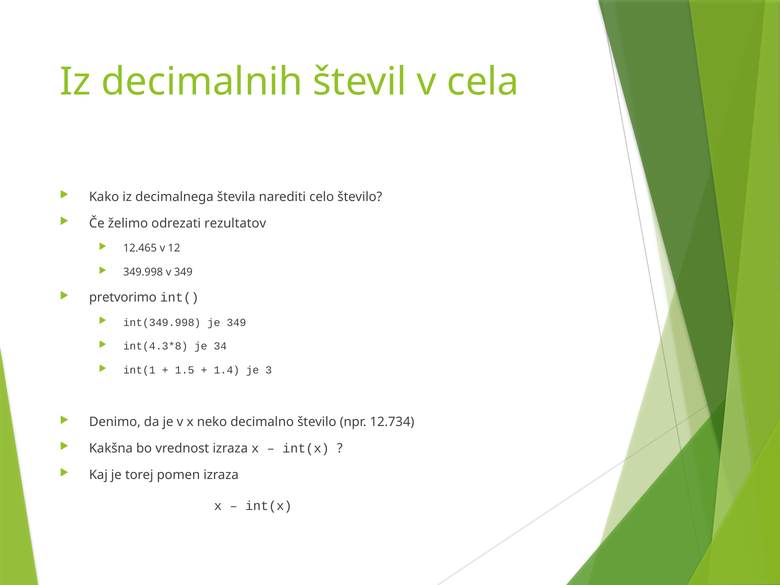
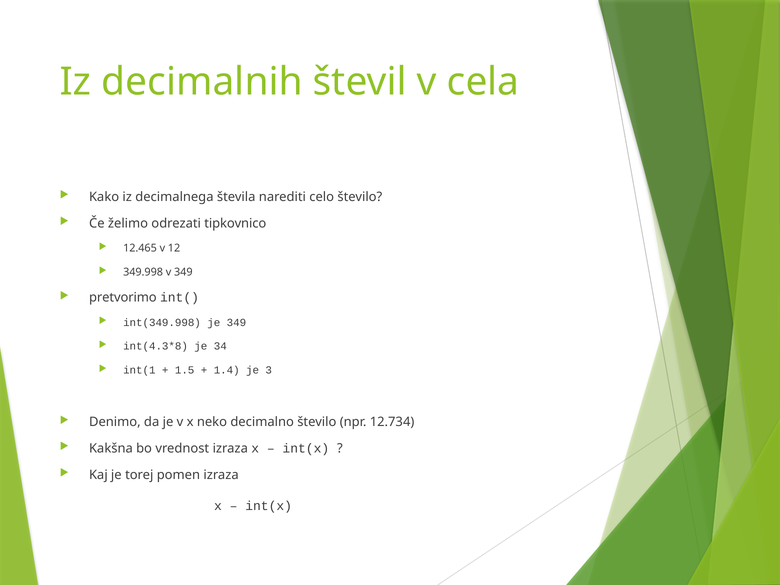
rezultatov: rezultatov -> tipkovnico (235, 223)
